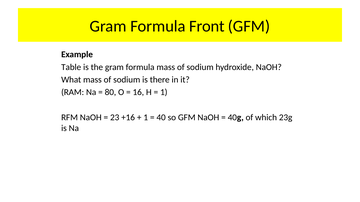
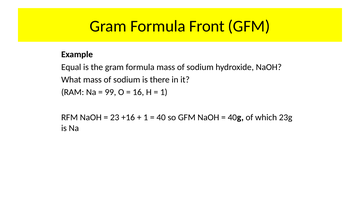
Table: Table -> Equal (71, 67)
80: 80 -> 99 (110, 92)
